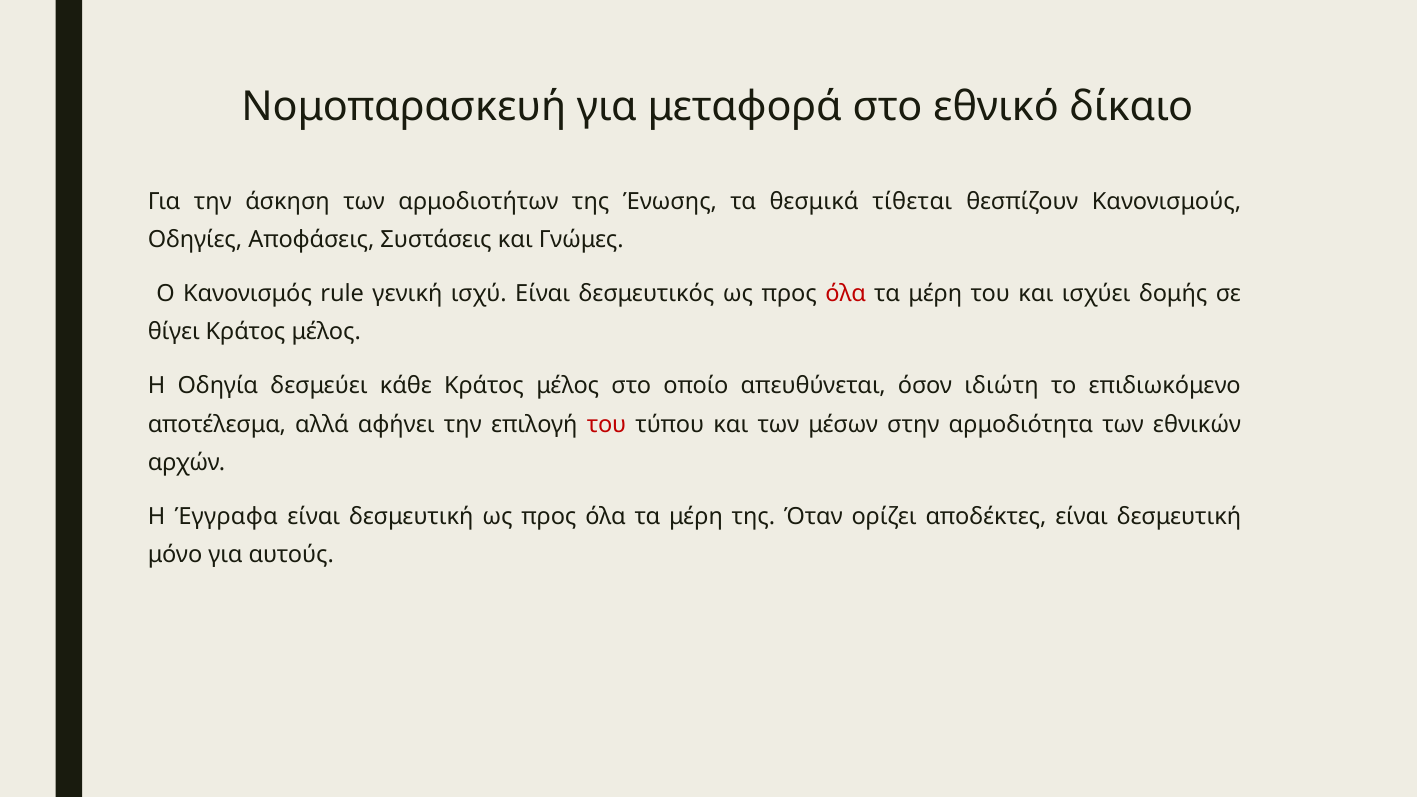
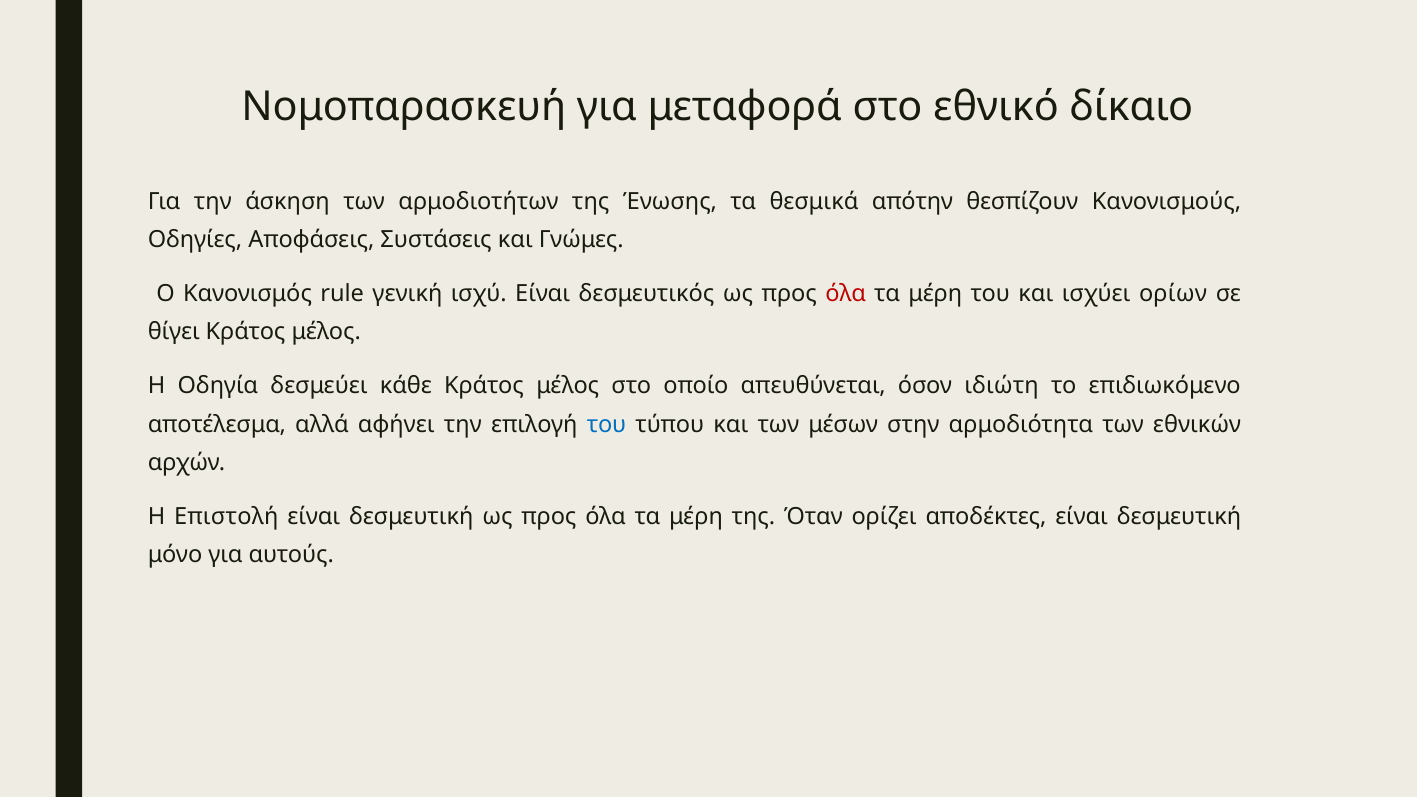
τίθεται: τίθεται -> απότην (913, 201)
δομής: δομής -> ορίων (1173, 294)
του colour: red -> blue (607, 424)
Έγγραφα: Έγγραφα -> Επιστολή (226, 517)
